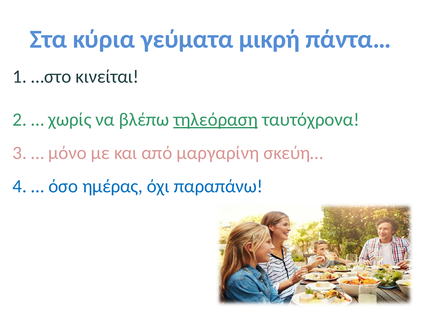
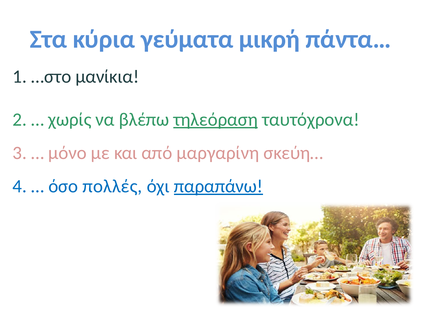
κινείται: κινείται -> μανίκια (107, 77)
ημέρας: ημέρας -> πολλές (112, 186)
παραπάνω underline: none -> present (218, 186)
